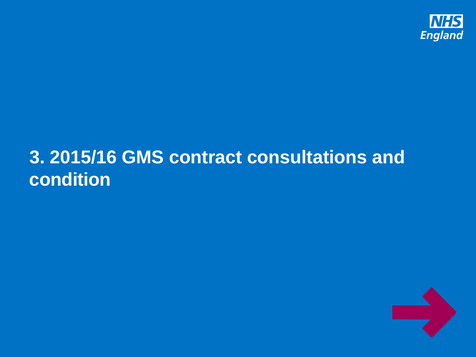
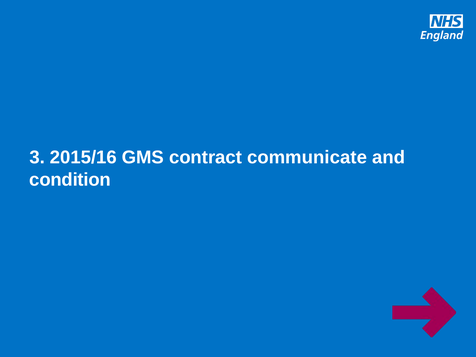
consultations: consultations -> communicate (307, 158)
